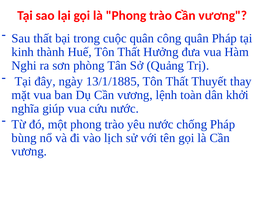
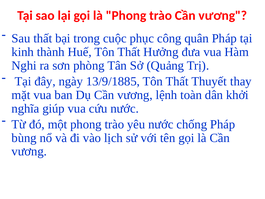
cuộc quân: quân -> phục (142, 38)
13/1/1885: 13/1/1885 -> 13/9/1885 (113, 81)
